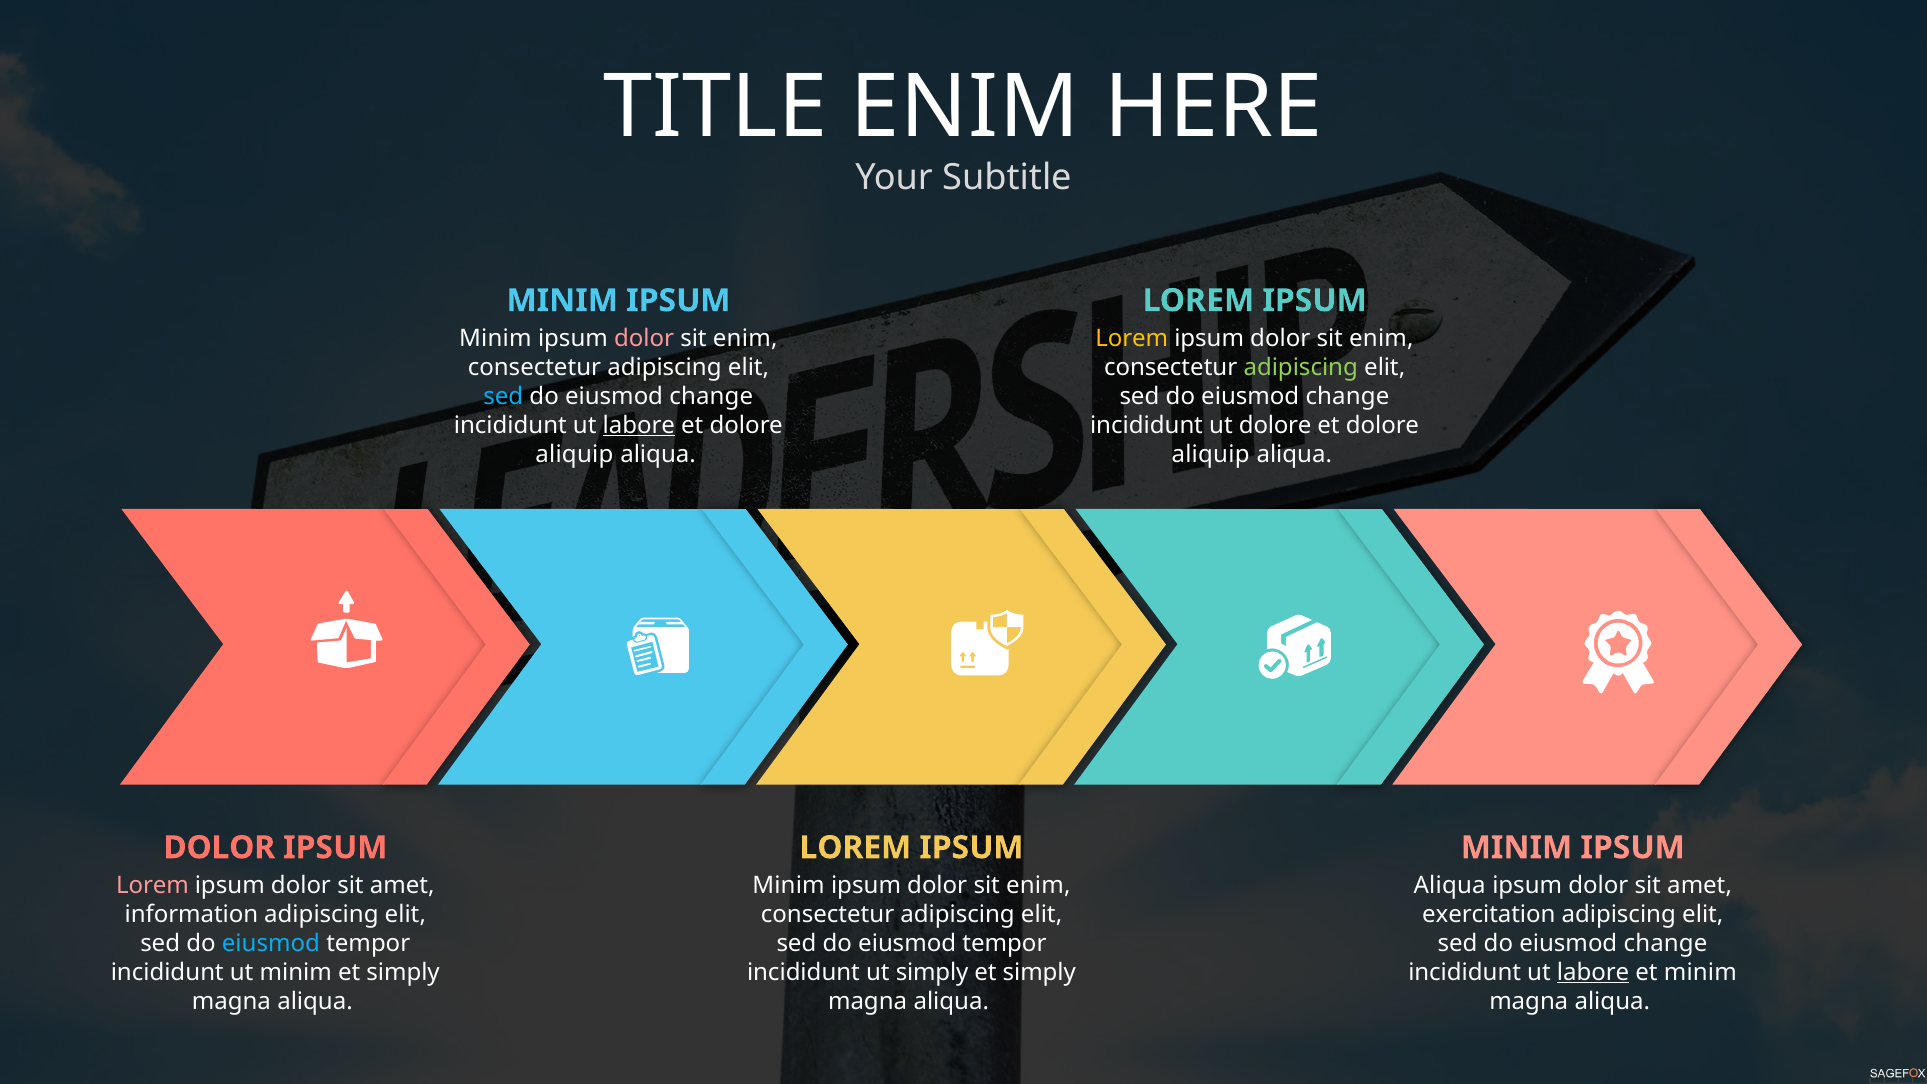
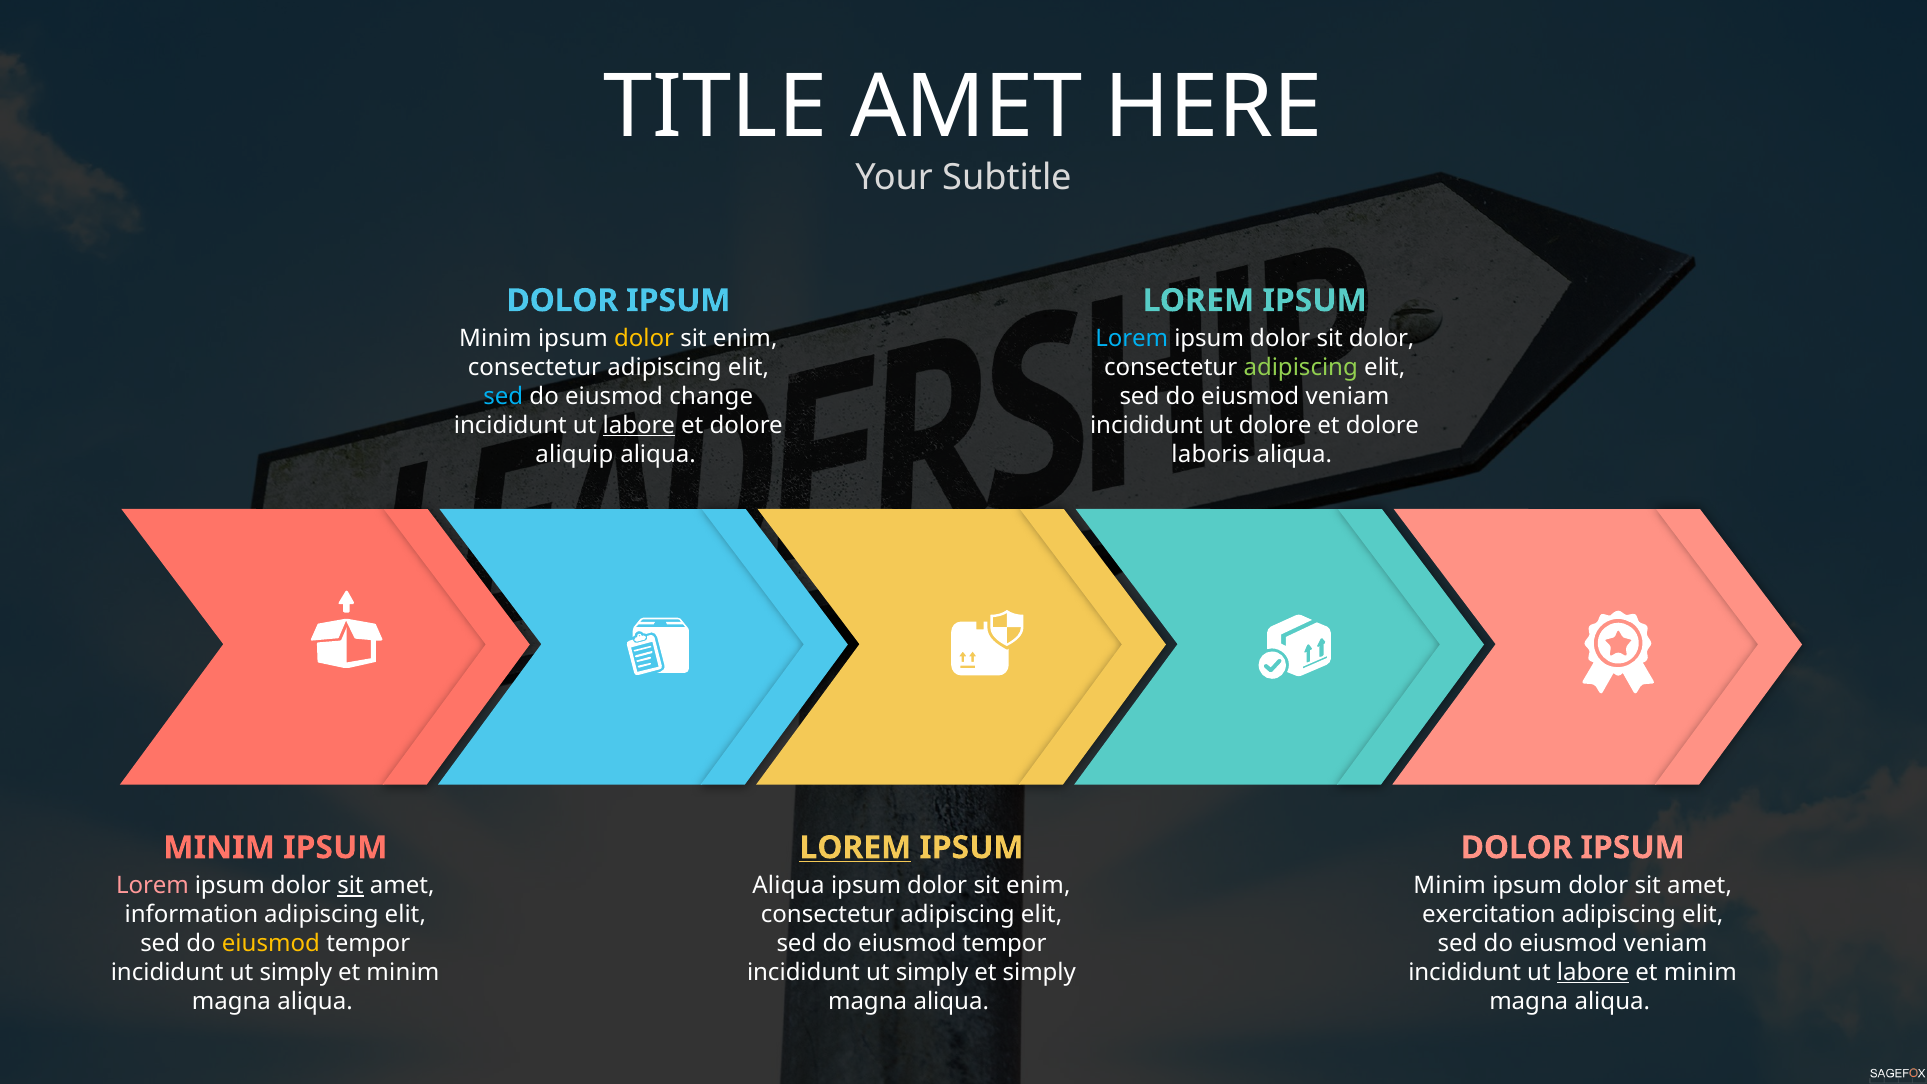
TITLE ENIM: ENIM -> AMET (966, 107)
MINIM: MINIM -> DOLOR (562, 301)
dolor colour: pink -> yellow (644, 339)
Lorem colour: yellow -> light blue (1132, 339)
enim: enim -> dolor (1382, 339)
change: change -> veniam (1347, 396)
aliquip: aliquip -> laboris (1211, 454)
DOLOR: DOLOR -> MINIM (219, 848)
LOREM underline: none -> present (855, 848)
MINIM: MINIM -> DOLOR (1517, 848)
sit underline: none -> present (350, 886)
Minim: Minim -> Aliqua (788, 886)
Aliqua: Aliqua -> Minim (1450, 886)
eiusmod colour: light blue -> yellow (271, 943)
change: change -> veniam (1666, 943)
minim: minim -> simply (296, 972)
simply: simply -> minim (403, 972)
